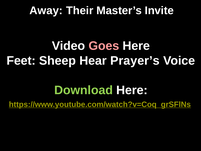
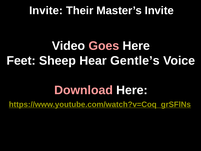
Away: Away -> Invite (46, 11)
Prayer’s: Prayer’s -> Gentle’s (135, 61)
Download colour: light green -> pink (84, 90)
